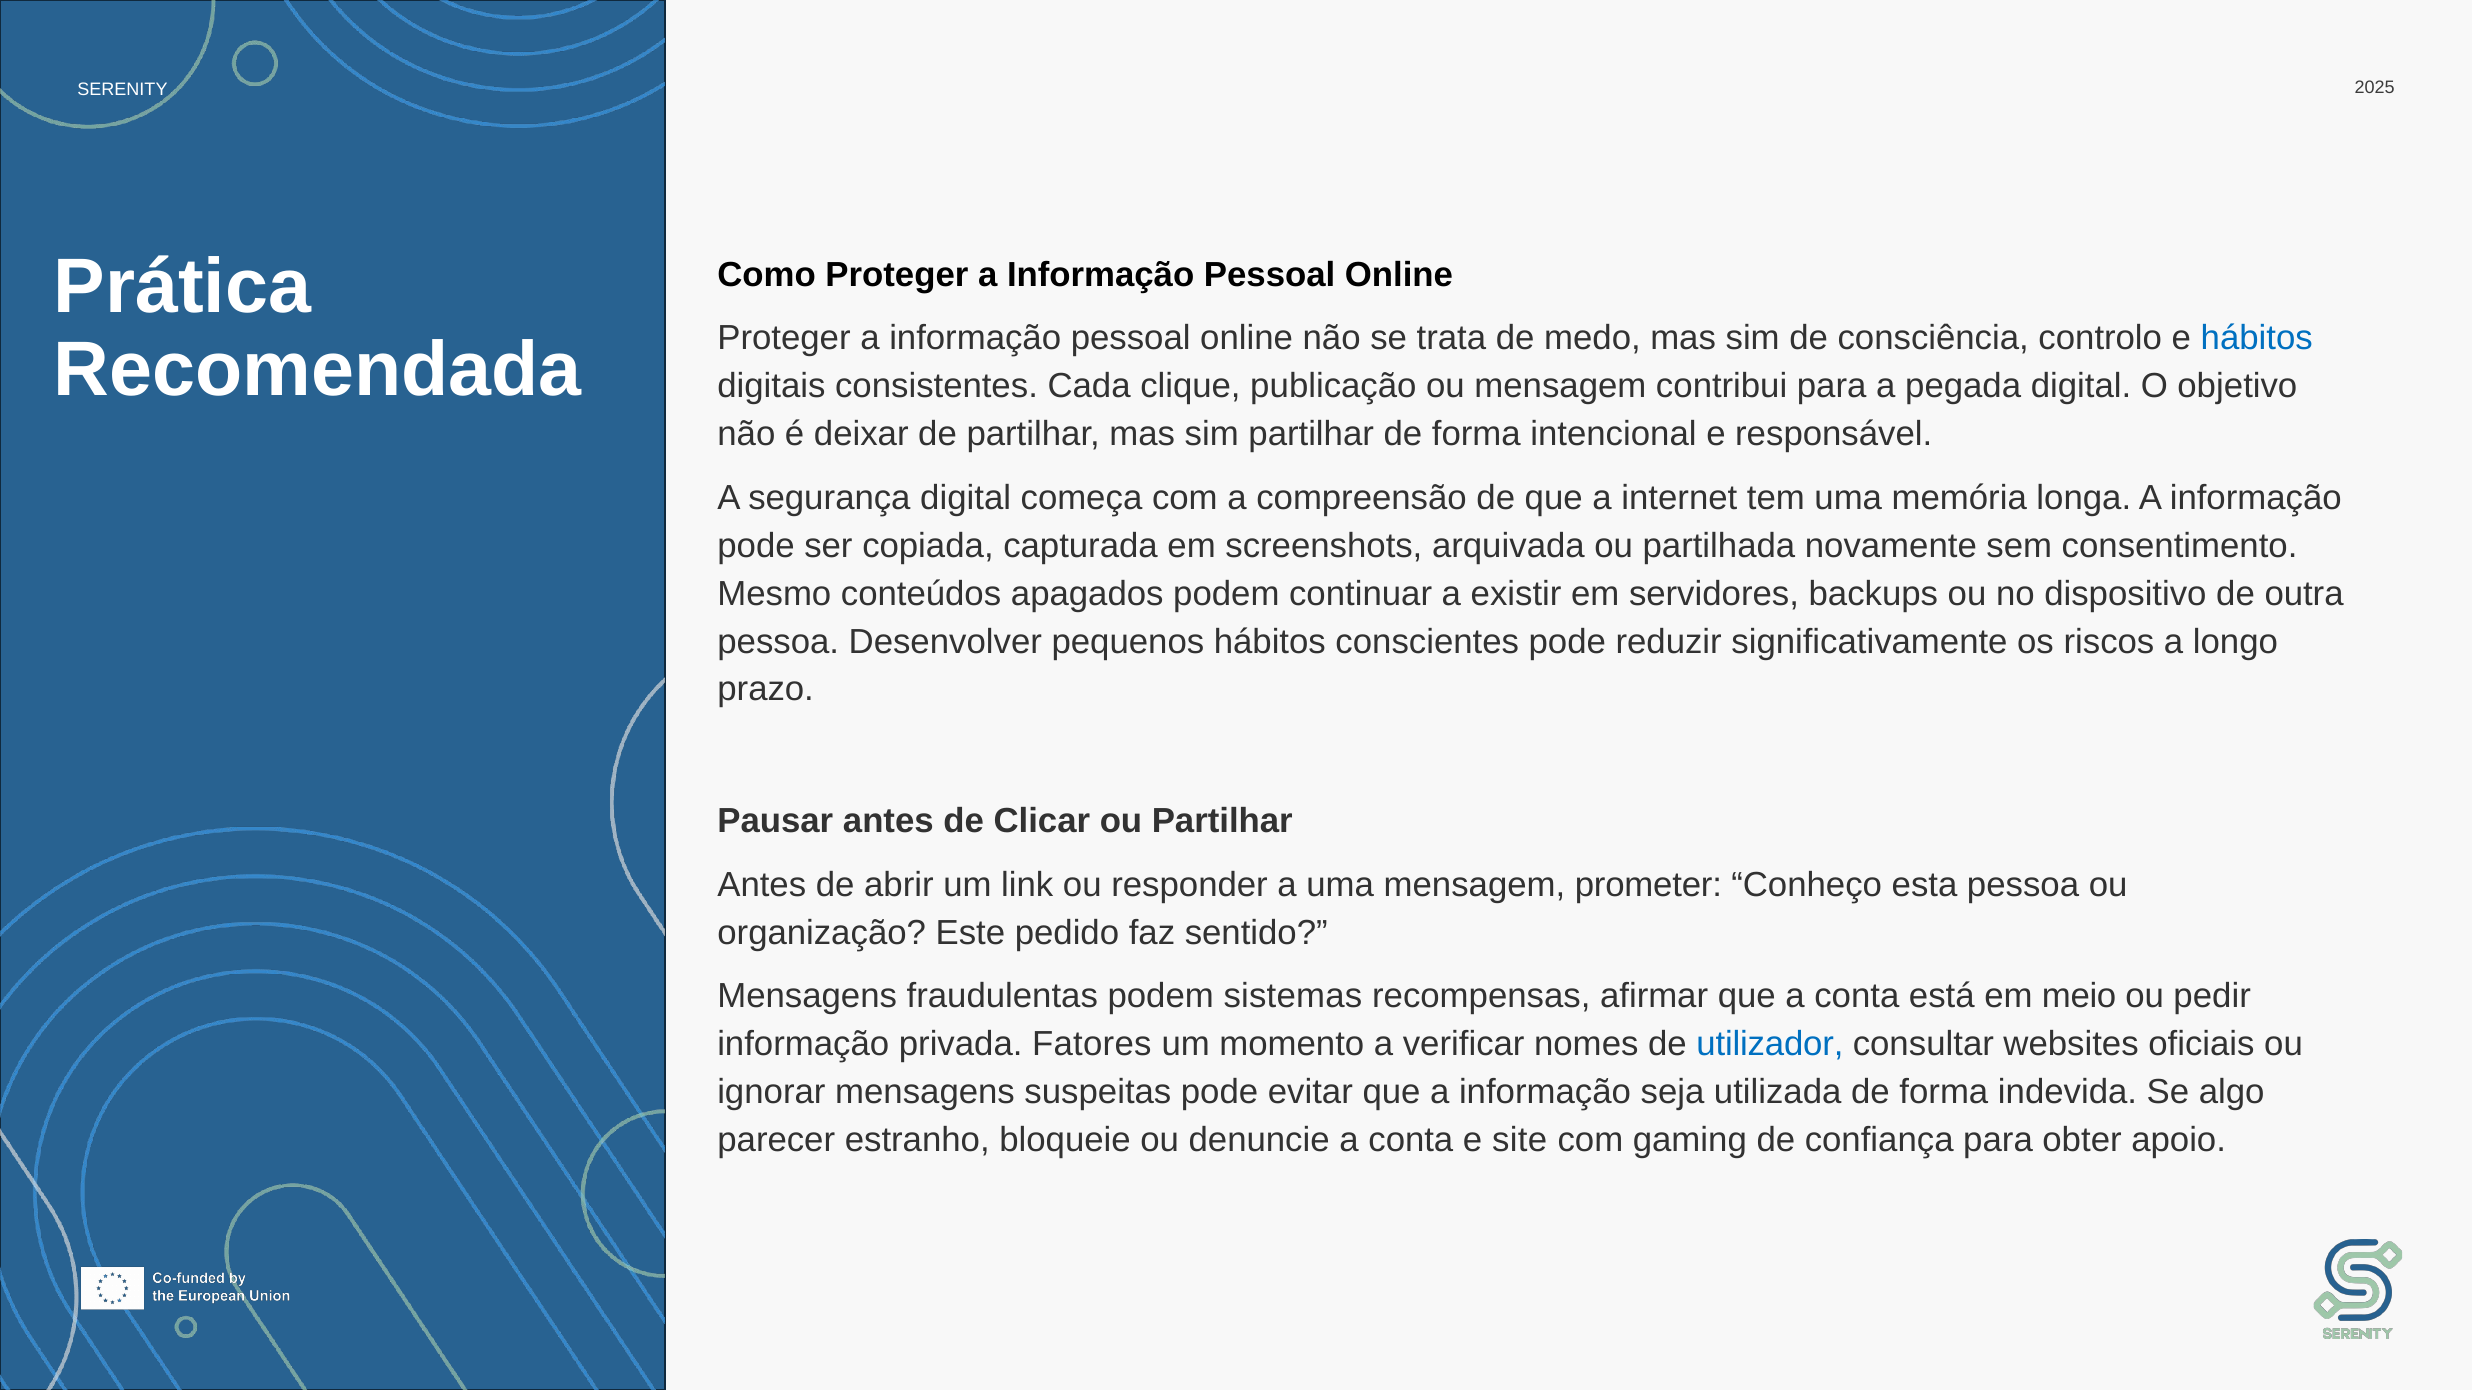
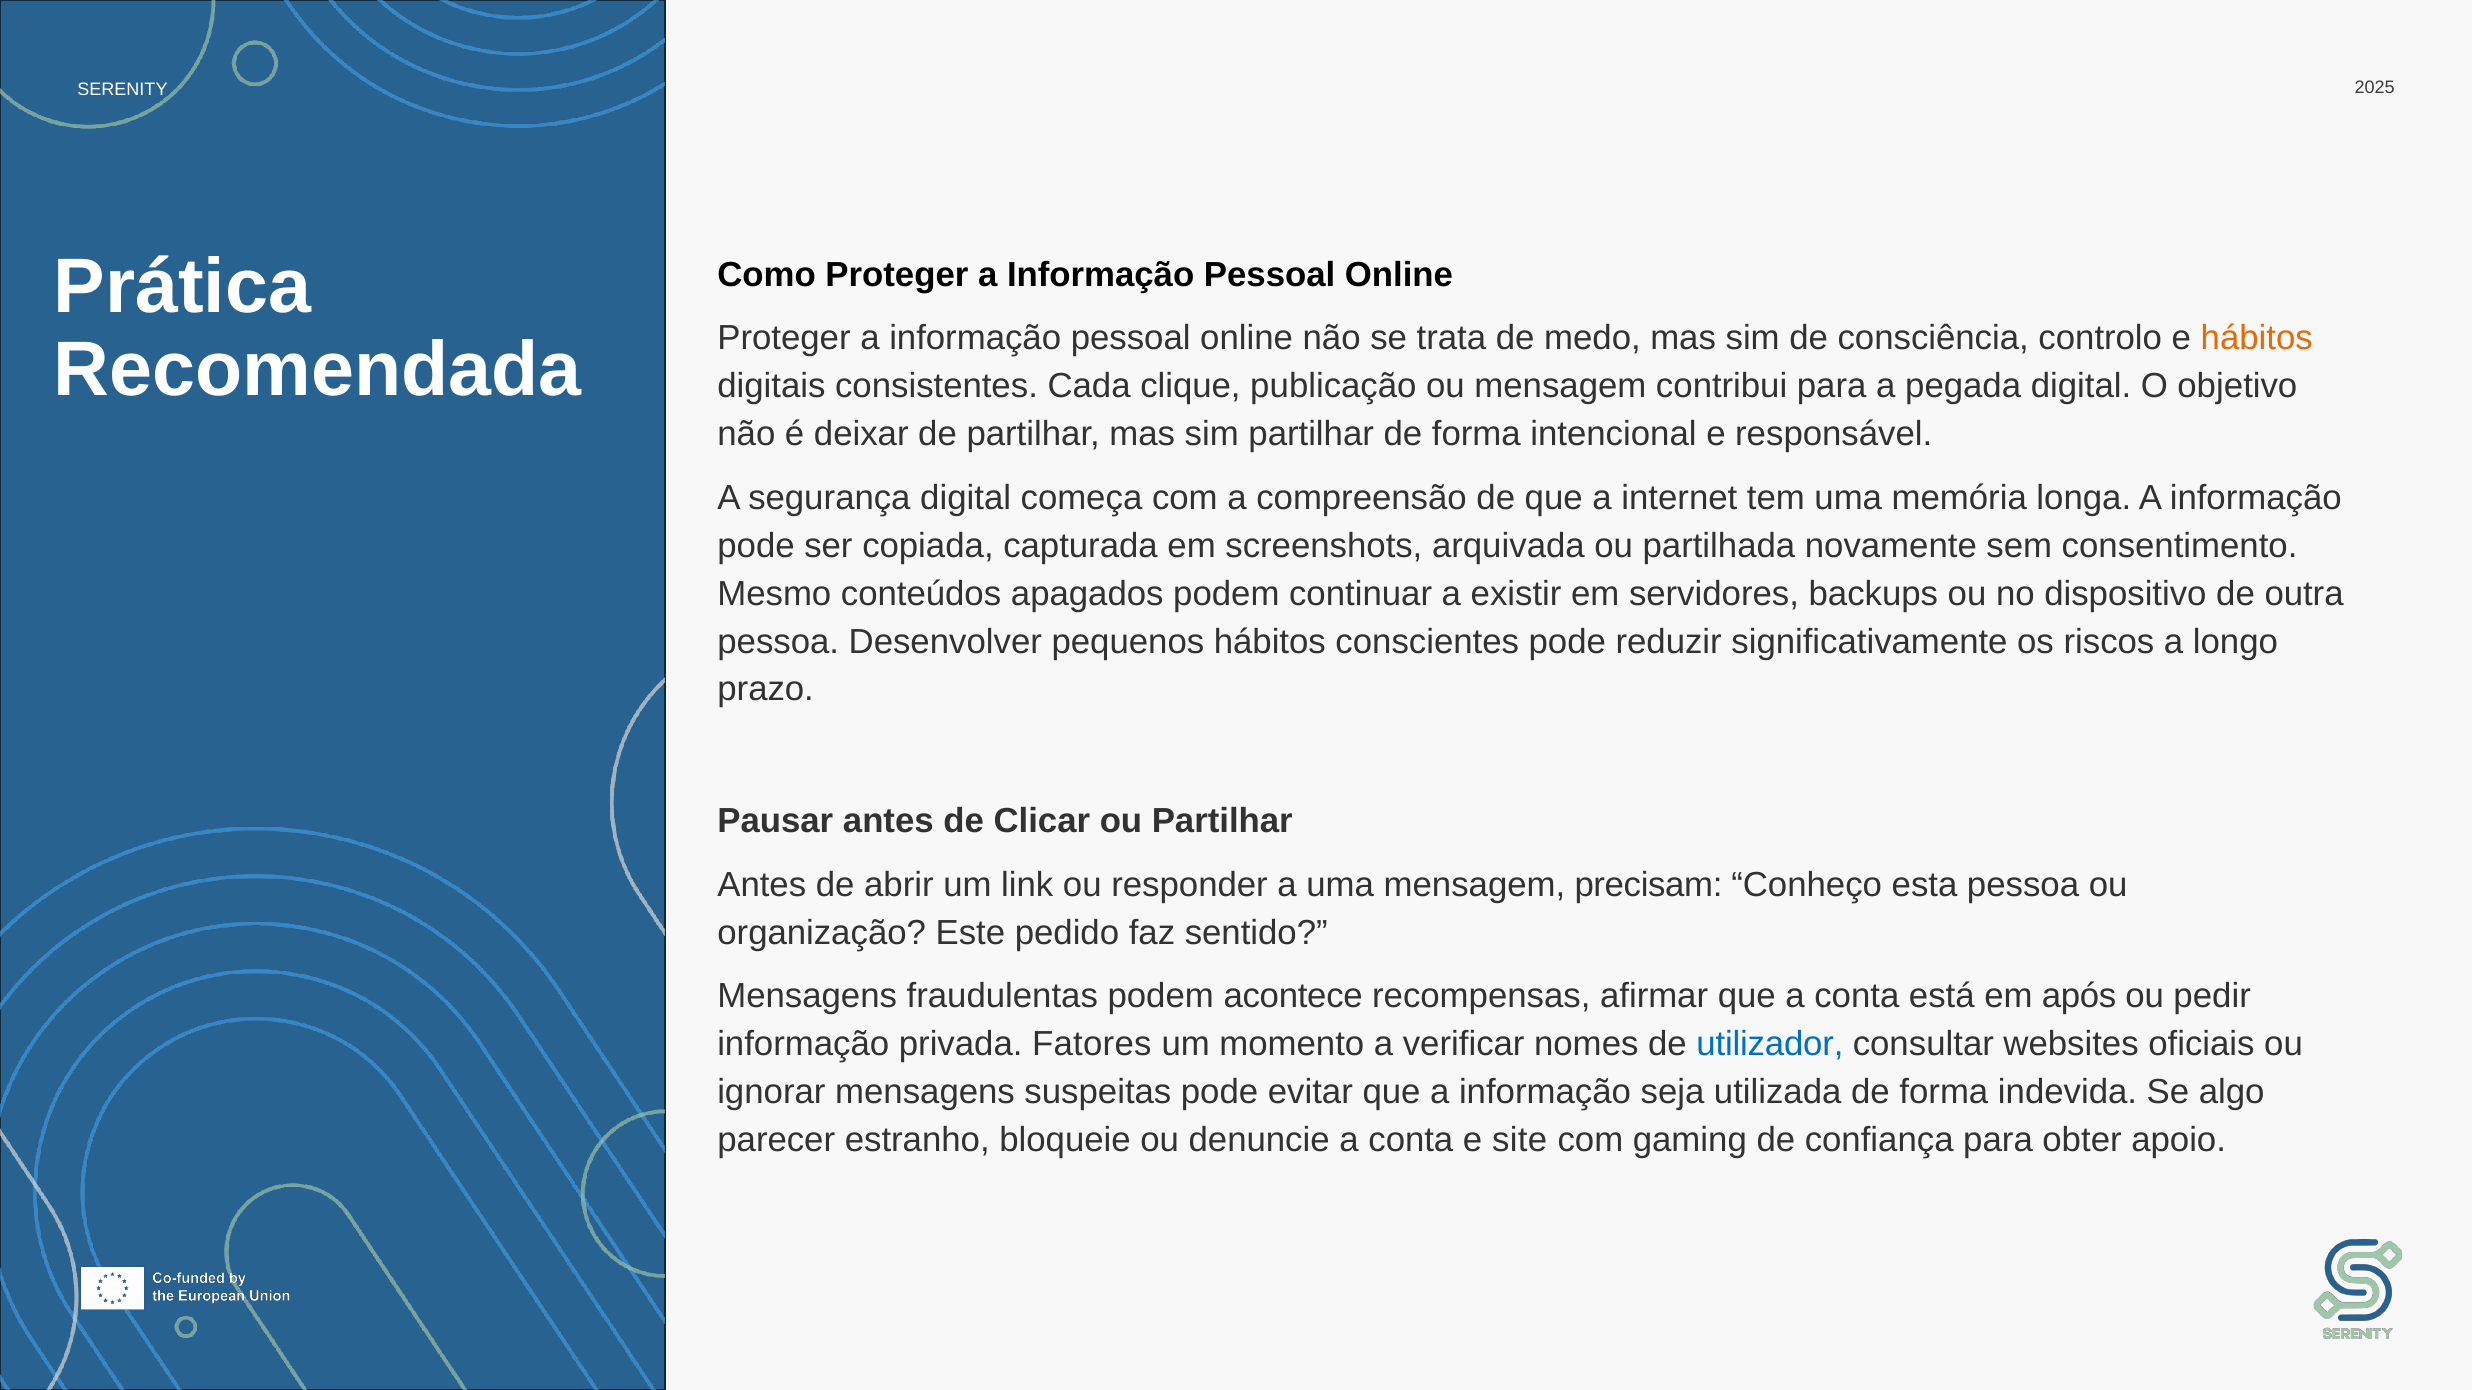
hábitos colour: blue -> orange (2257, 338)
prometer: prometer -> precisam (1648, 885)
sistemas: sistemas -> acontece (1293, 997)
meio: meio -> após (2079, 997)
